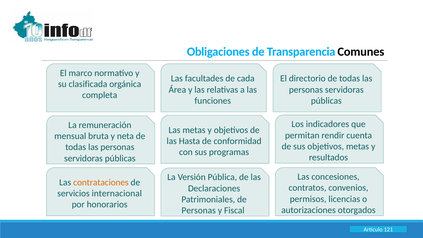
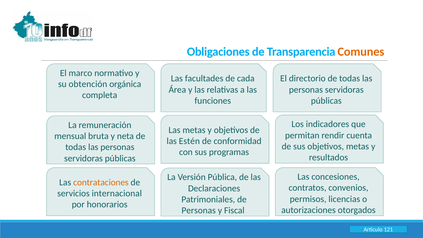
Comunes colour: black -> orange (361, 52)
clasificada: clasificada -> obtención (88, 84)
Hasta: Hasta -> Estén (189, 141)
